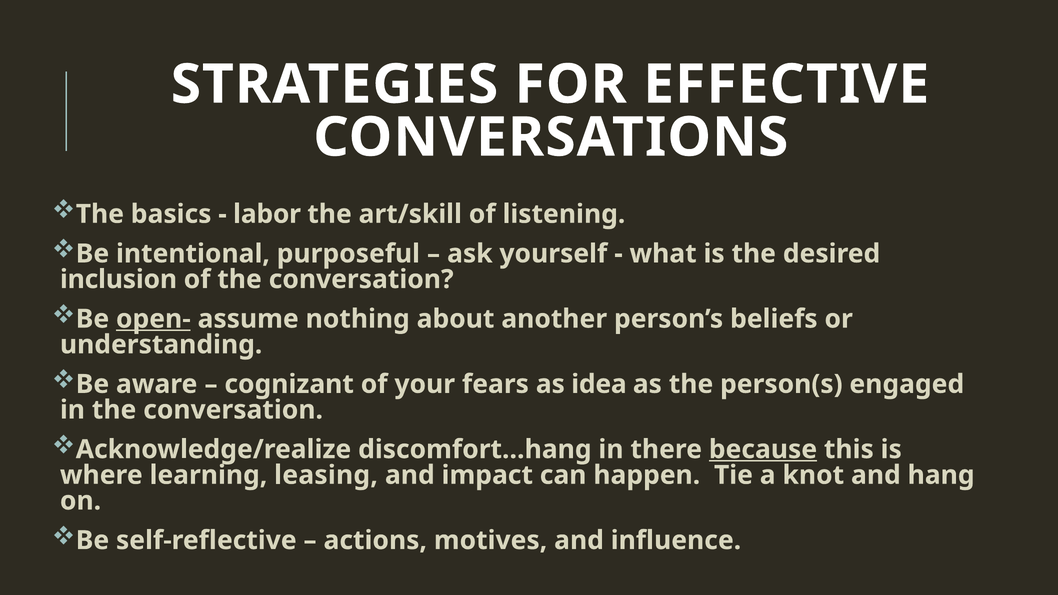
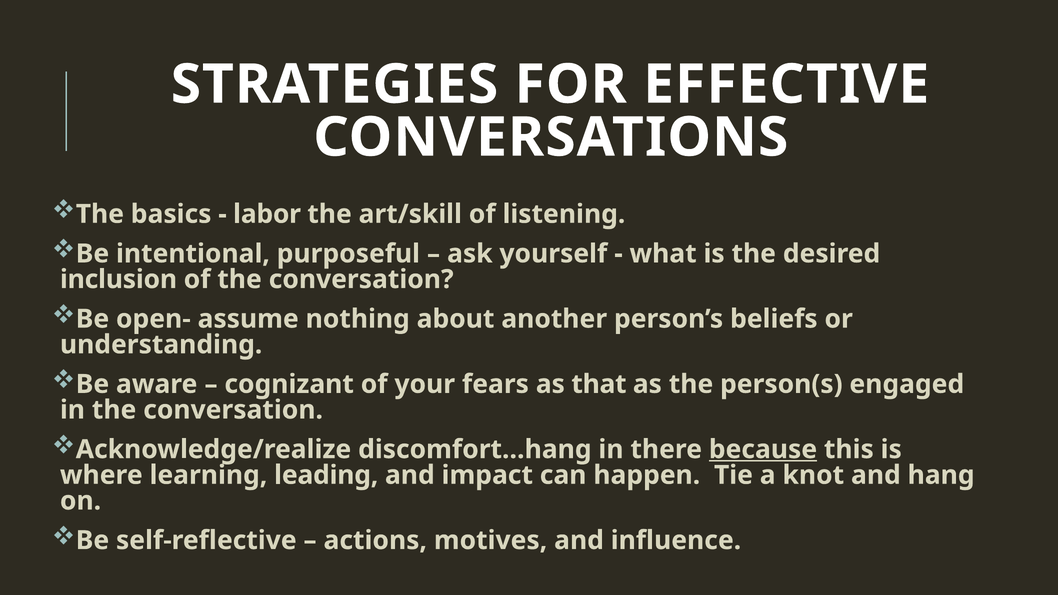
open- underline: present -> none (153, 319)
idea: idea -> that (599, 384)
leasing: leasing -> leading (326, 475)
